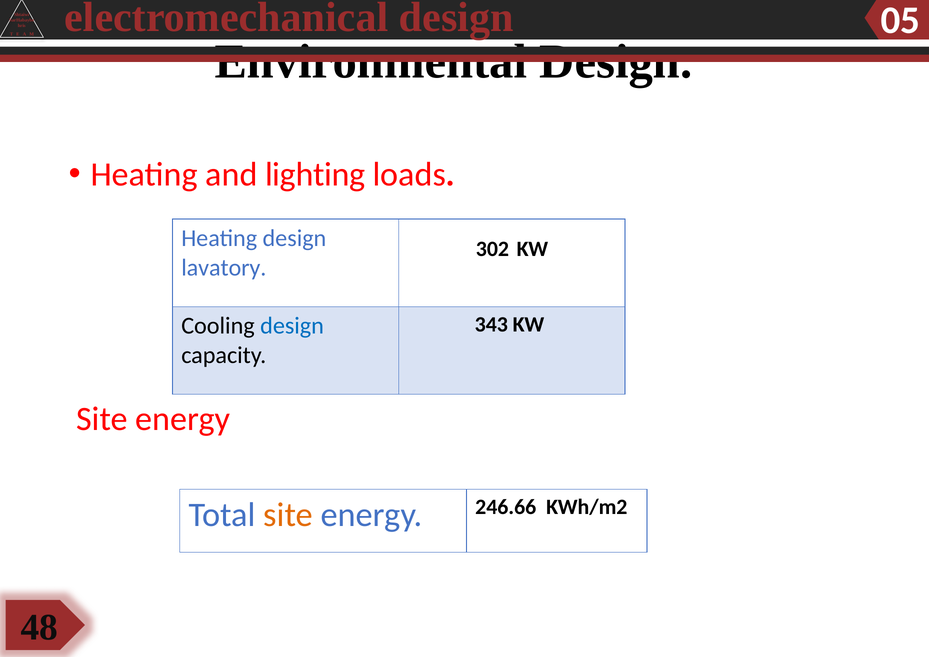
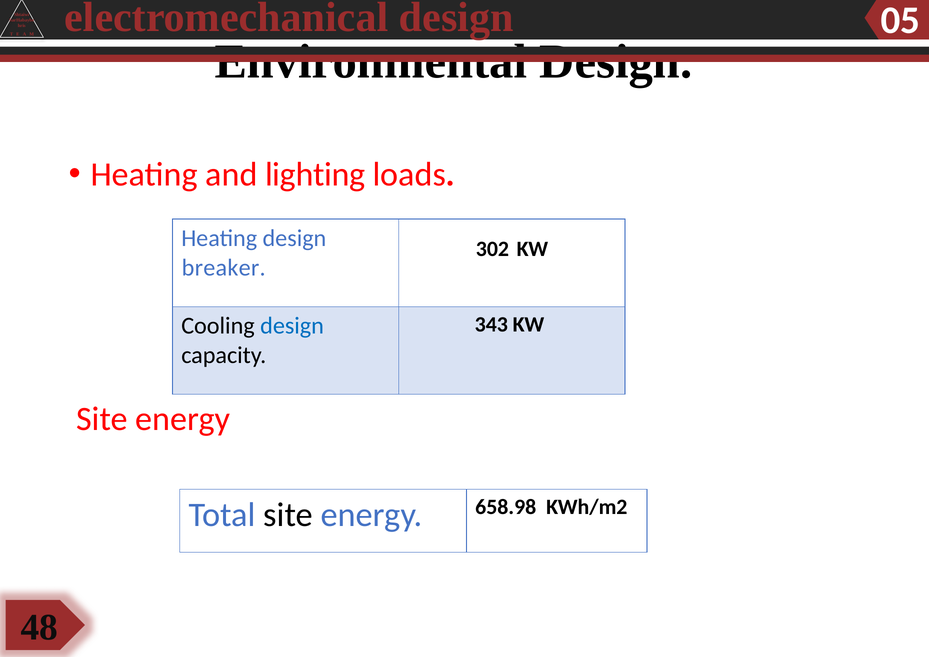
lavatory: lavatory -> breaker (224, 268)
site colour: orange -> black (288, 515)
246.66: 246.66 -> 658.98 (506, 507)
